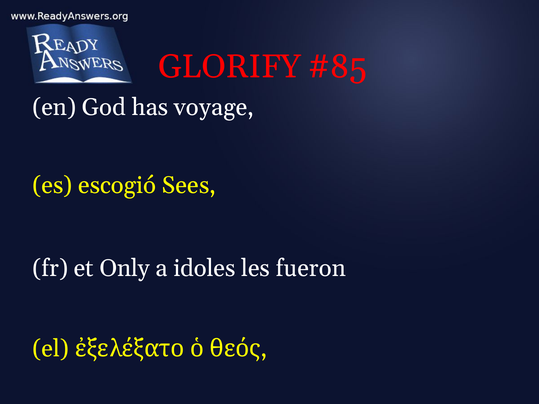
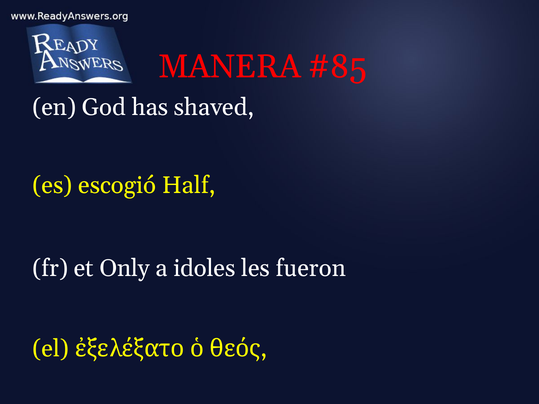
GLORIFY: GLORIFY -> MANERA (230, 67)
voyage: voyage -> shaved (214, 107)
Sees: Sees -> Half (189, 185)
